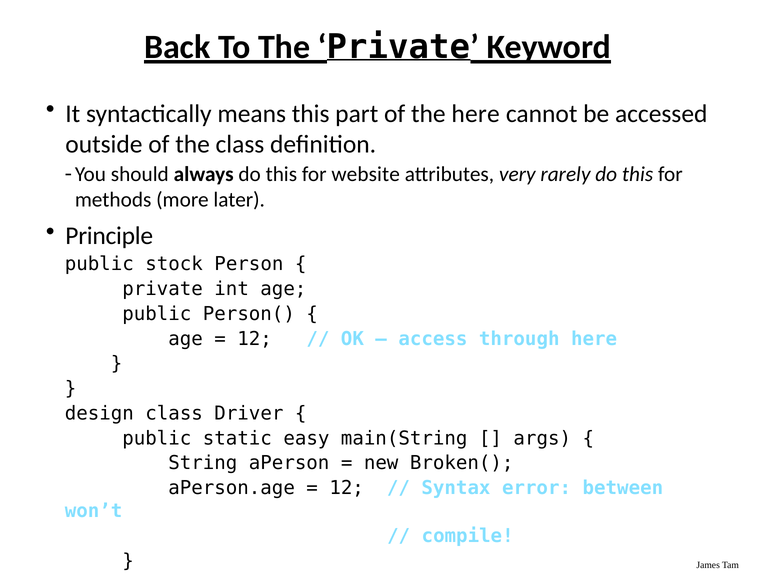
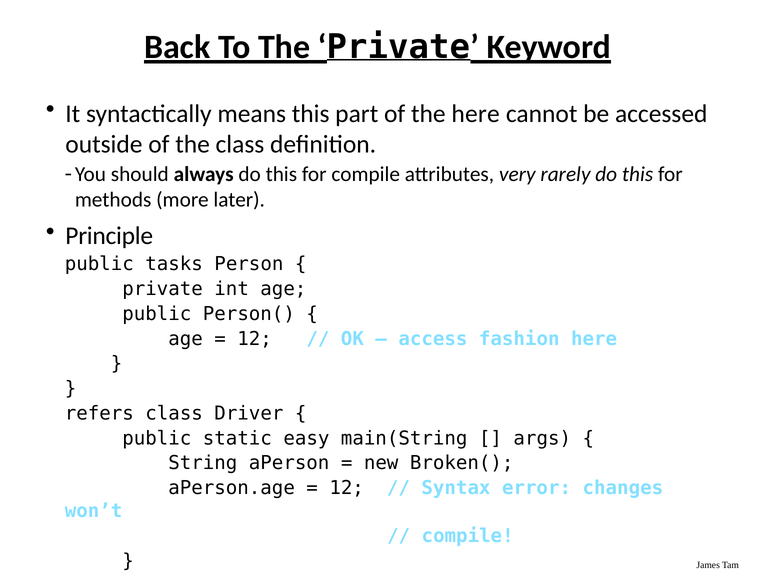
for website: website -> compile (366, 174)
stock: stock -> tasks (174, 264)
through: through -> fashion (519, 339)
design: design -> refers (99, 413)
between: between -> changes (623, 488)
